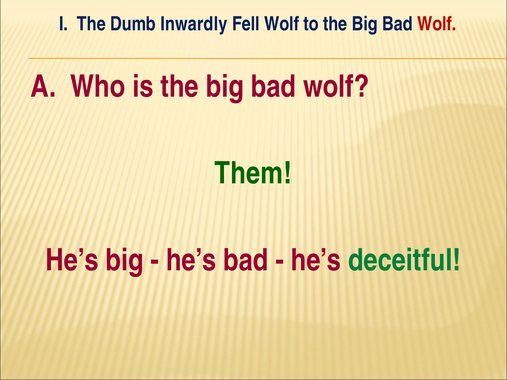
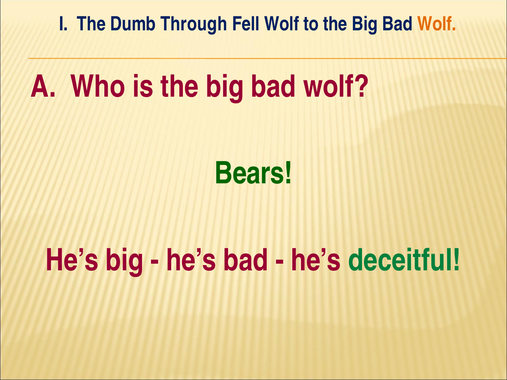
Inwardly: Inwardly -> Through (194, 24)
Wolf colour: red -> orange (437, 24)
Them: Them -> Bears (254, 174)
